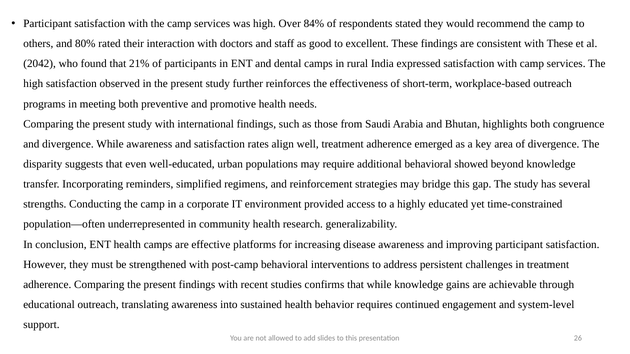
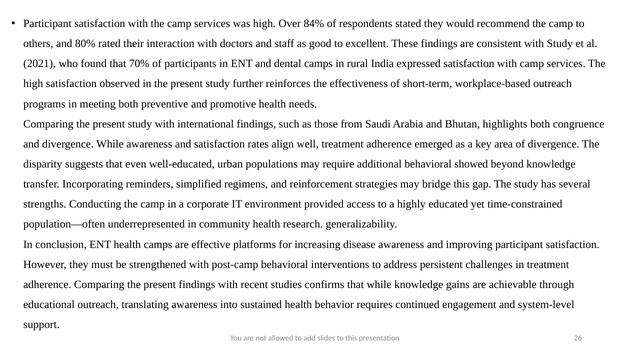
with These: These -> Study (560, 44)
2042: 2042 -> 2021 (40, 64)
21%: 21% -> 70% (139, 64)
